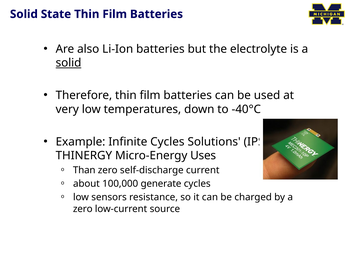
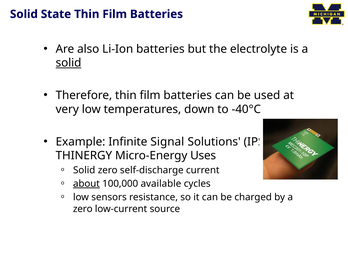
Infinite Cycles: Cycles -> Signal (167, 142)
Than: Than -> Solid (84, 170)
about underline: none -> present (86, 184)
generate: generate -> available (161, 184)
